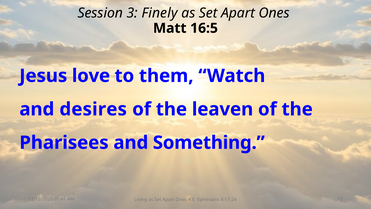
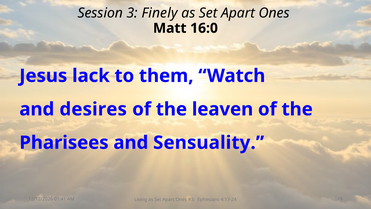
16:5: 16:5 -> 16:0 (204, 28)
love: love -> lack (91, 76)
Something: Something -> Sensuality (209, 142)
